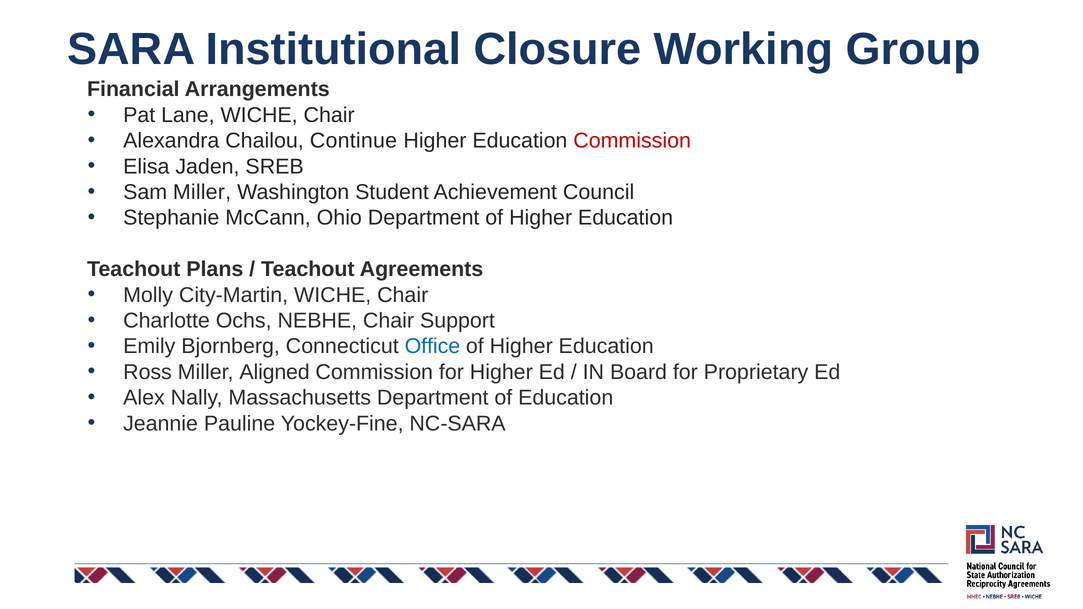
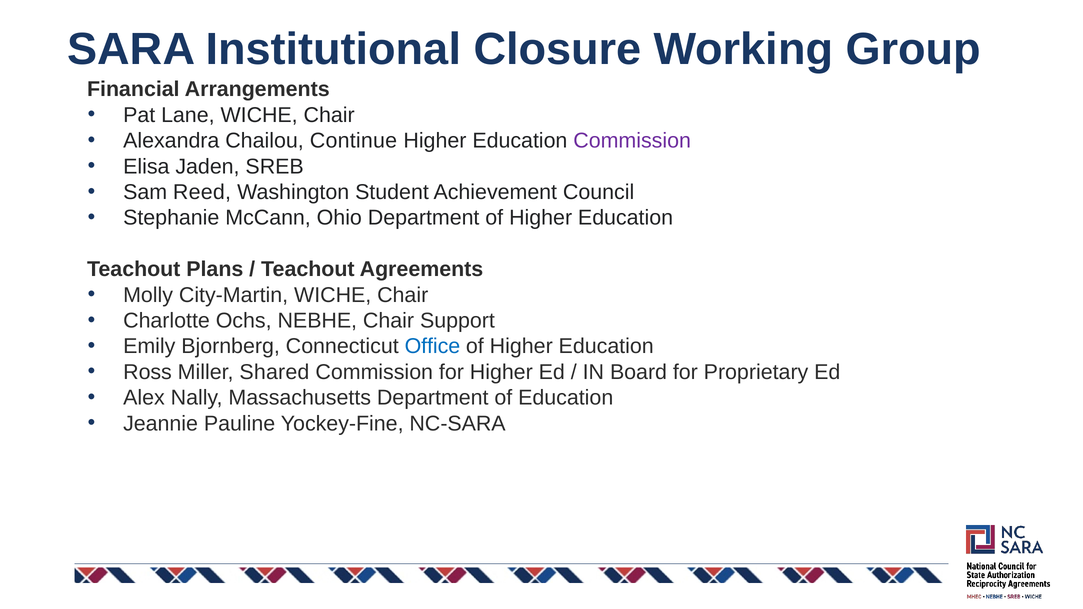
Commission colour: red -> purple (632, 141)
Sam Miller: Miller -> Reed (202, 192)
Aligned: Aligned -> Shared (274, 372)
